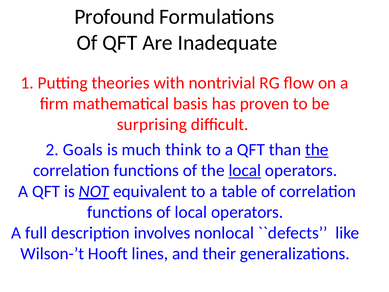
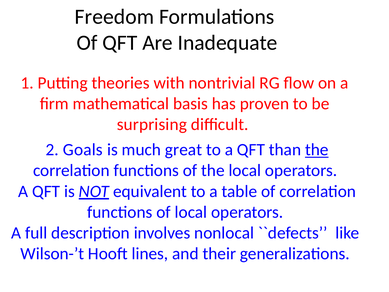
Profound: Profound -> Freedom (114, 17)
think: think -> great (184, 150)
local underline: present -> none (245, 170)
